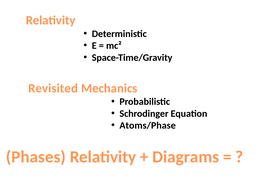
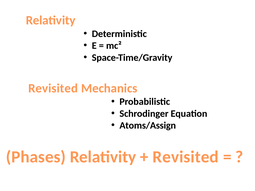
Atoms/Phase: Atoms/Phase -> Atoms/Assign (148, 126)
Diagrams: Diagrams -> Revisited (186, 157)
